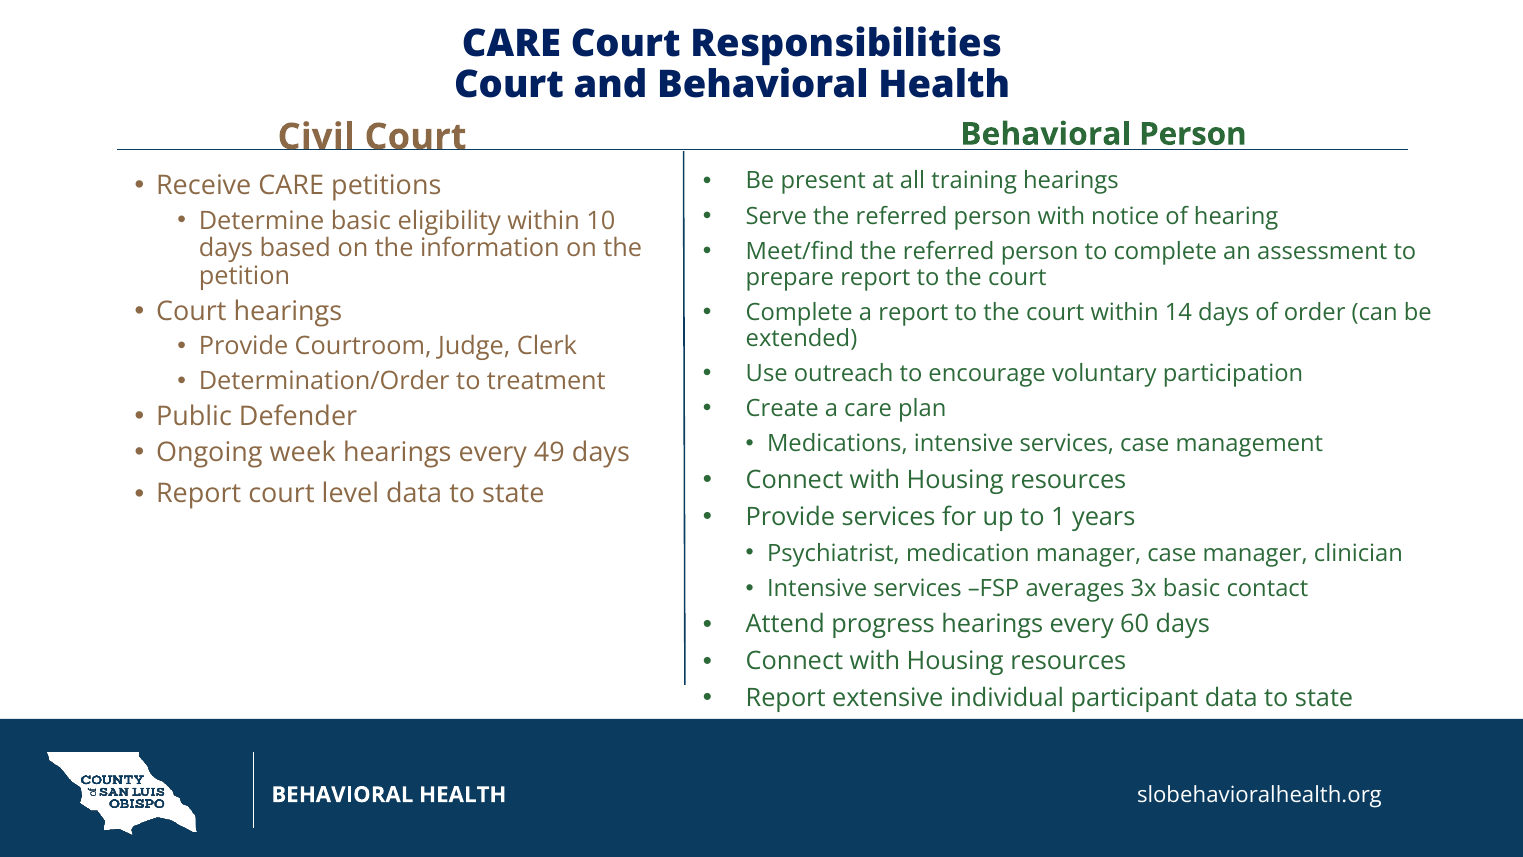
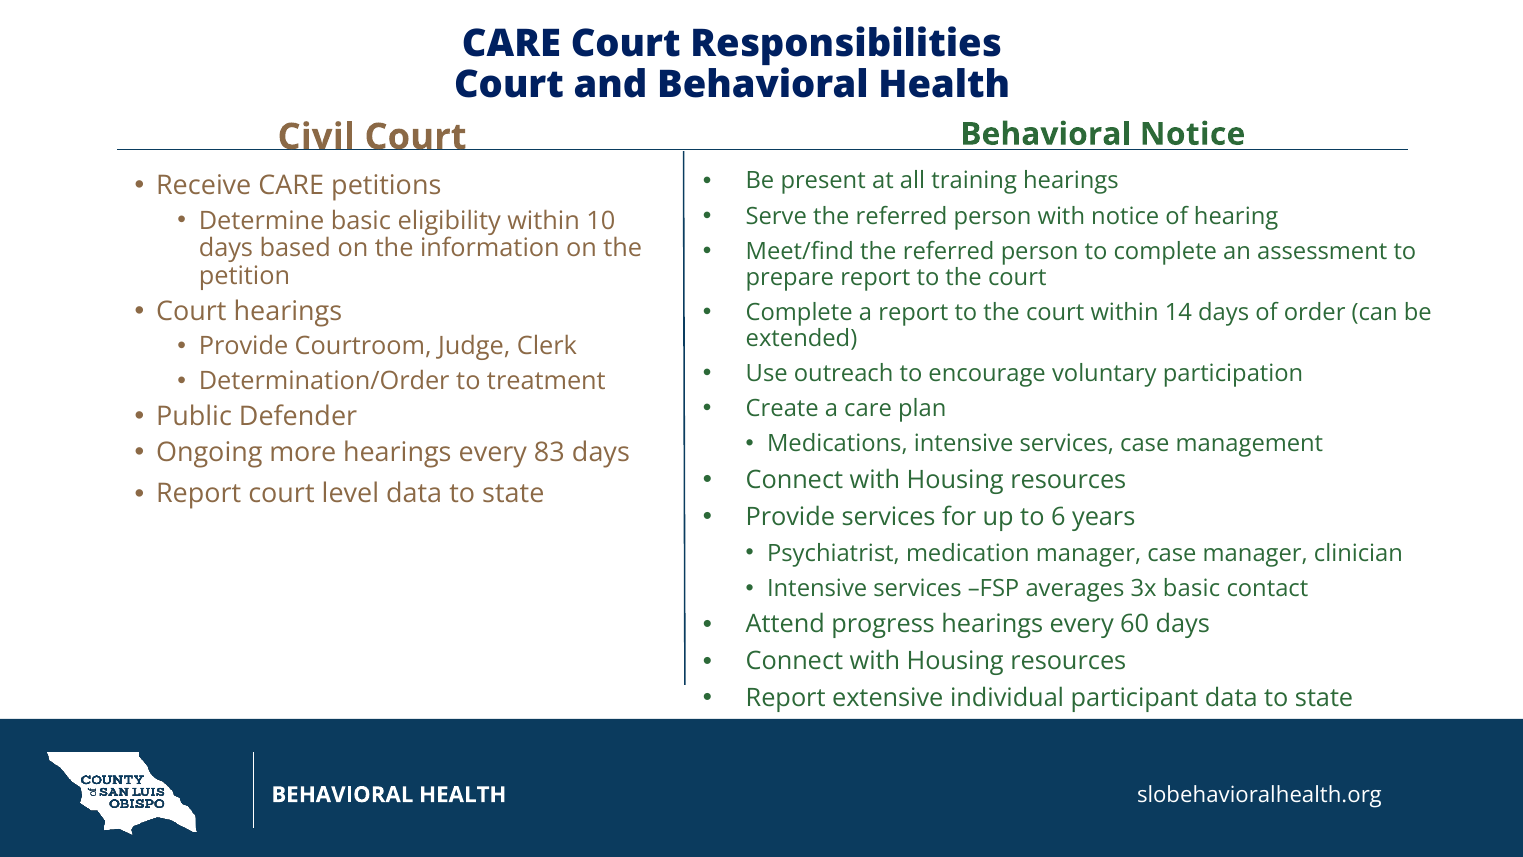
Behavioral Person: Person -> Notice (1193, 134)
week: week -> more (303, 453)
49: 49 -> 83 (549, 453)
1: 1 -> 6 (1058, 517)
